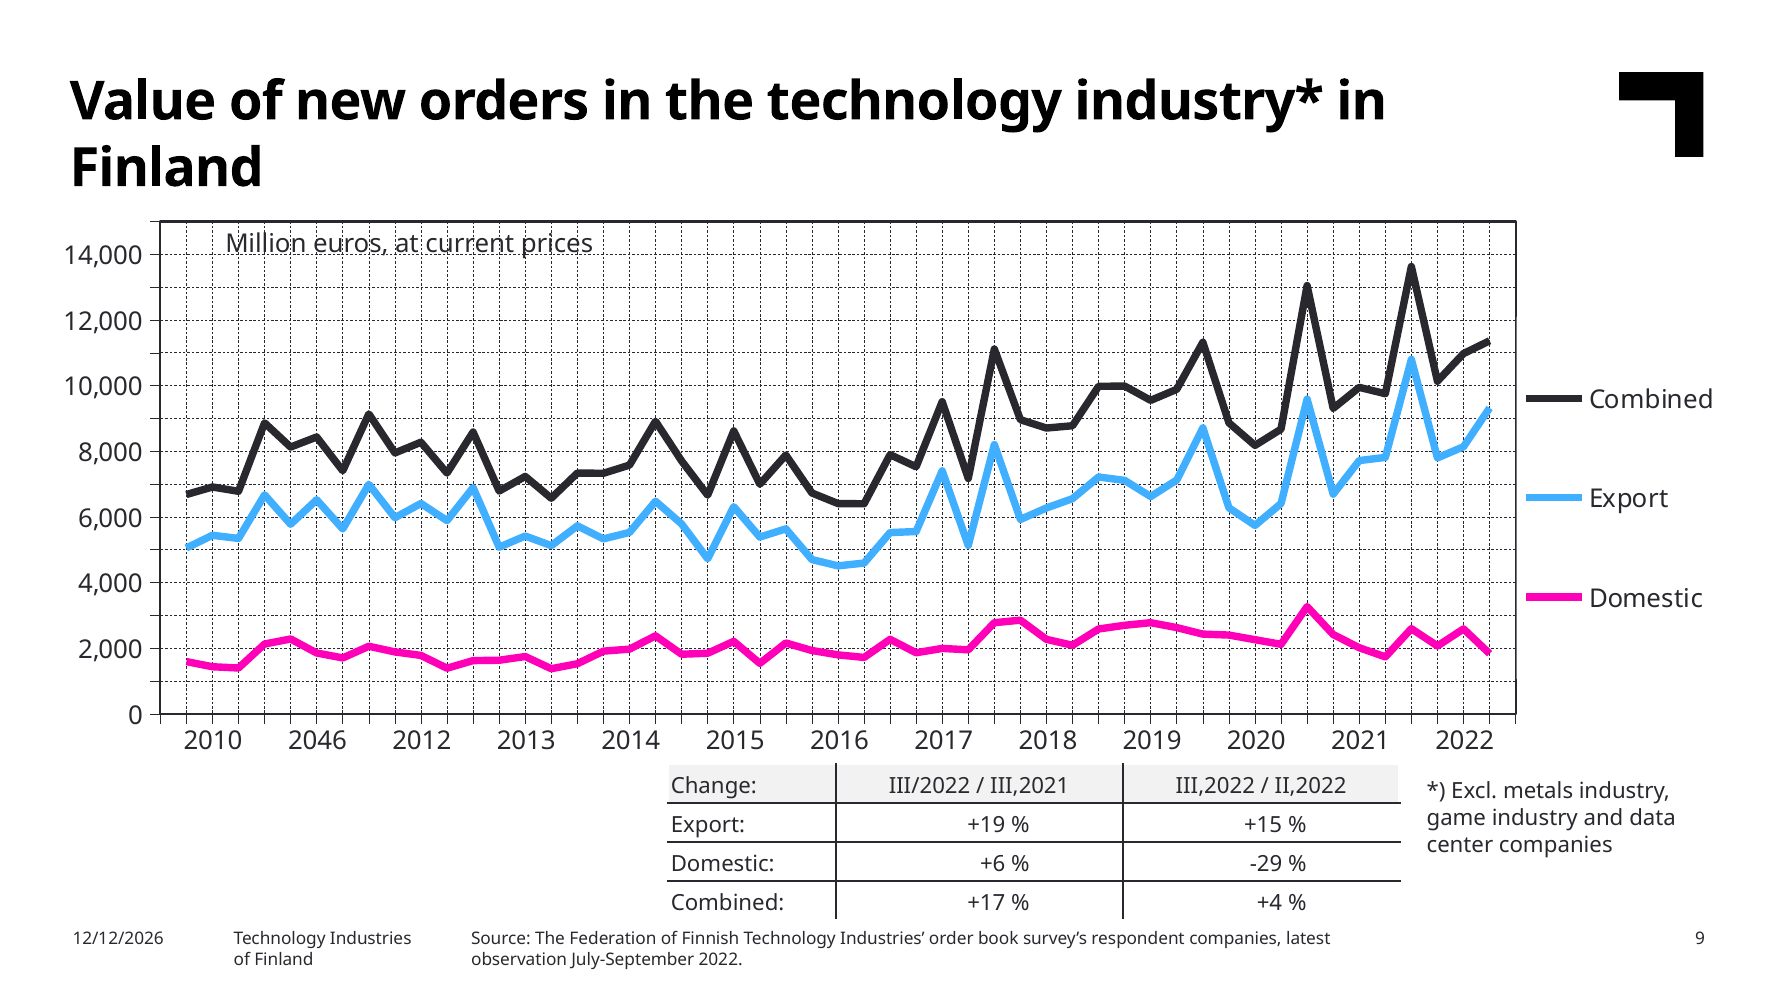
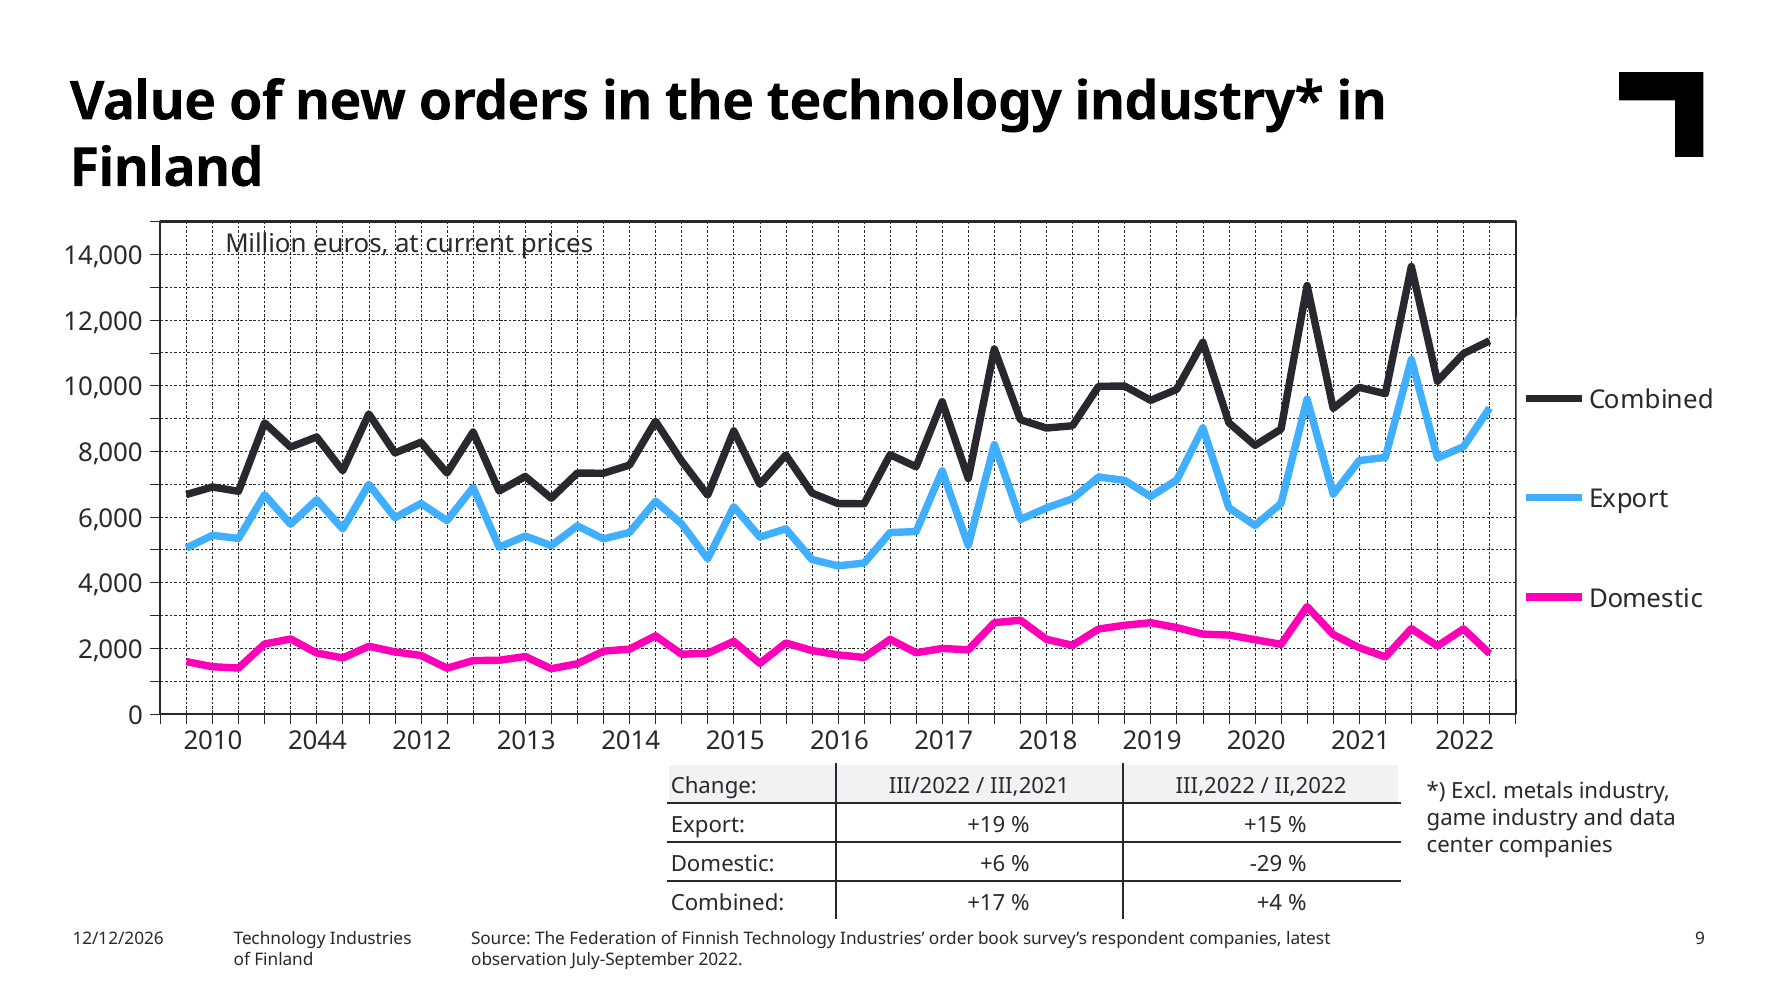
2046: 2046 -> 2044 (317, 741)
